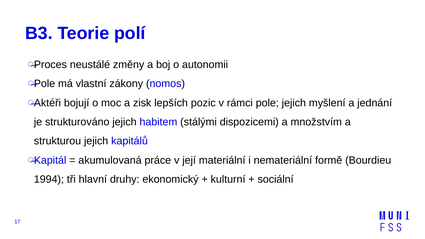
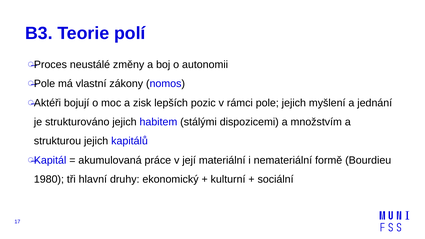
1994: 1994 -> 1980 (49, 179)
